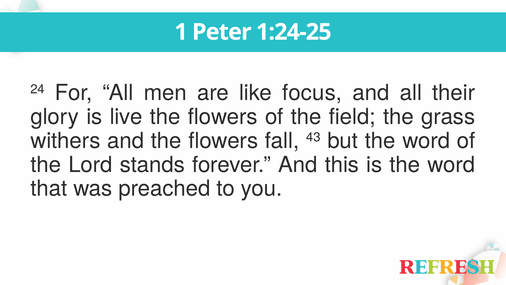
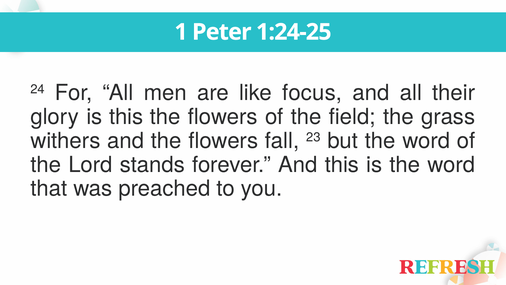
is live: live -> this (126, 117)
43: 43 -> 23 (313, 137)
